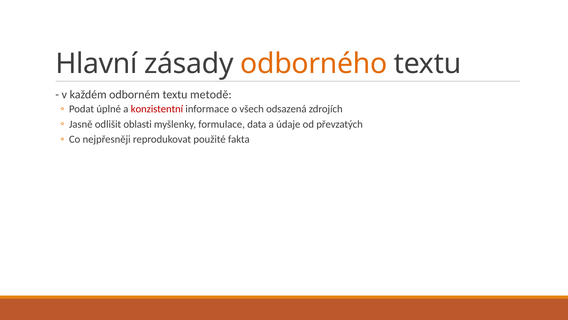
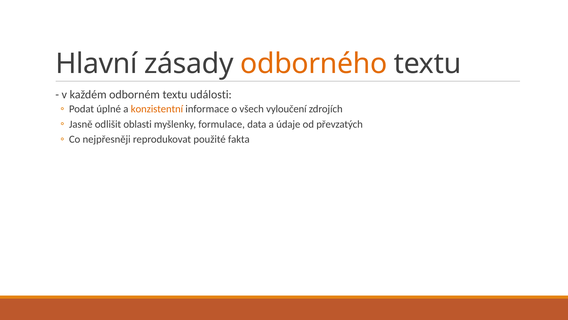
metodě: metodě -> události (211, 94)
konzistentní colour: red -> orange (157, 109)
odsazená: odsazená -> vyloučení (286, 109)
